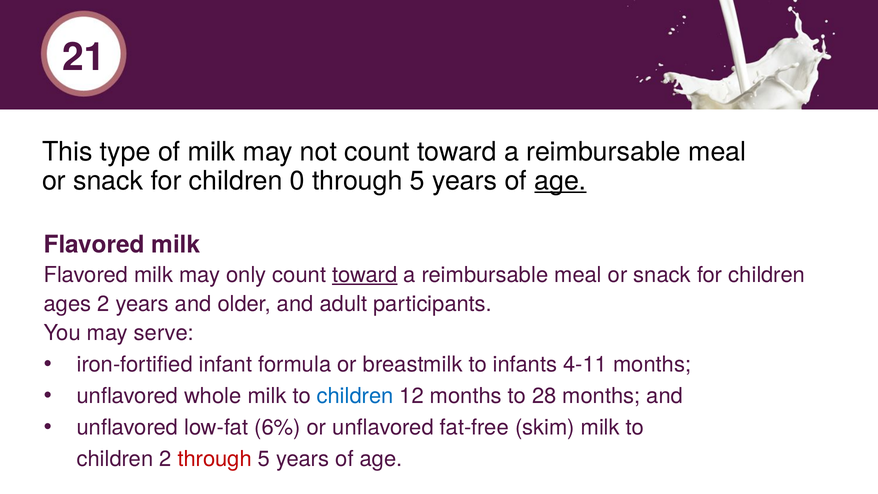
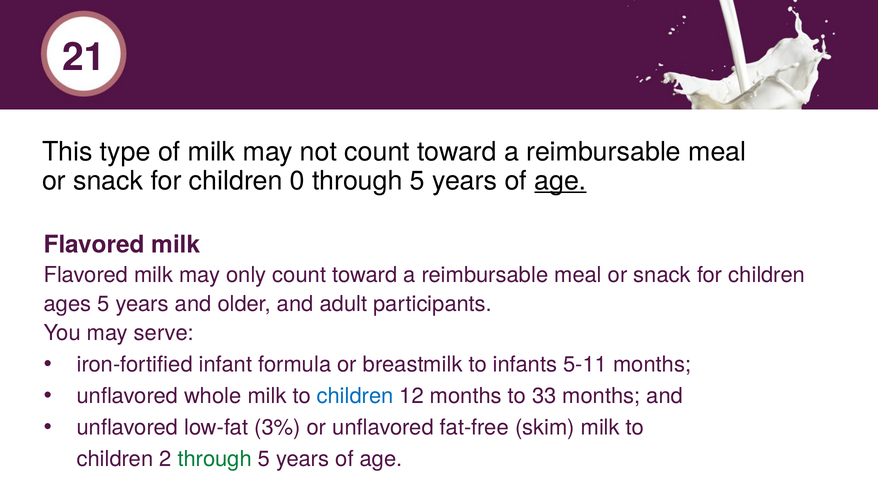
toward underline: present -> none (365, 275)
ages 2: 2 -> 5 (103, 304)
4-11: 4-11 -> 5-11 (585, 364)
28: 28 -> 33 (544, 396)
6%: 6% -> 3% (278, 427)
through colour: red -> green (215, 459)
